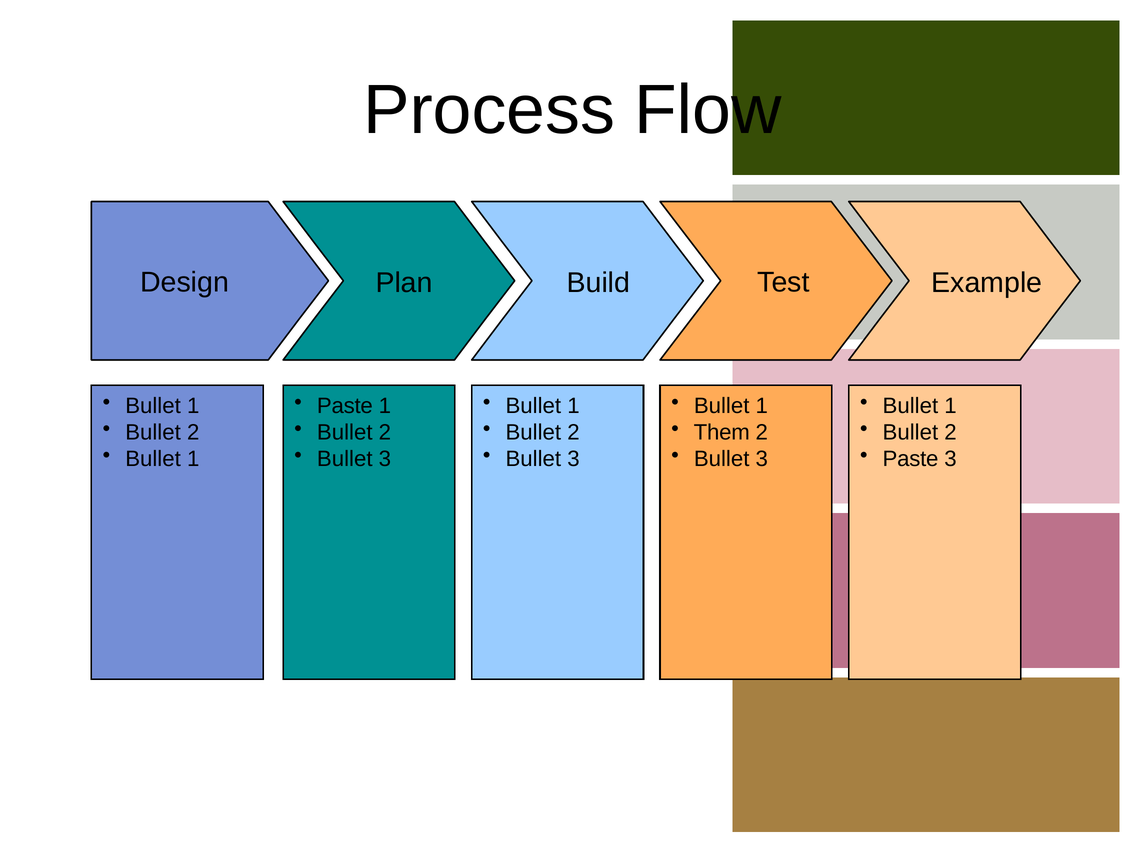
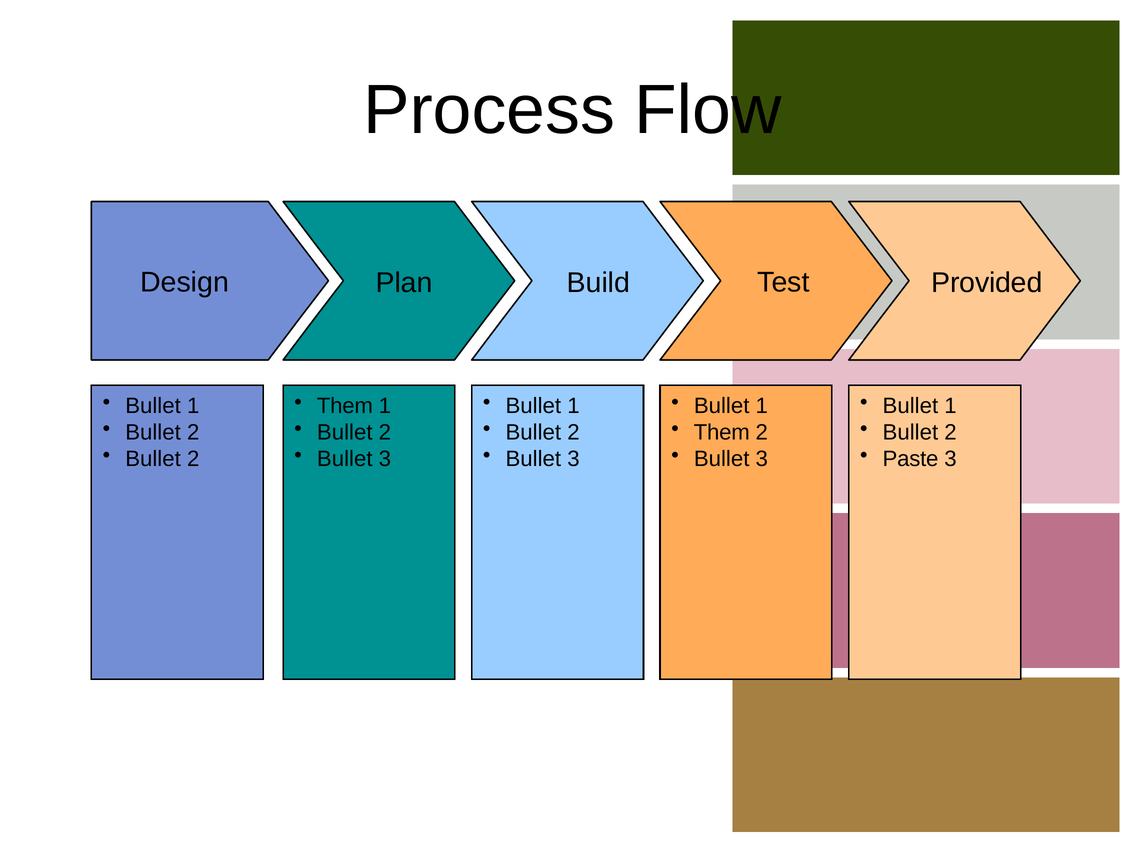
Example: Example -> Provided (987, 283)
Paste: Paste -> Them (345, 406)
1: 1 -> 2 (193, 459)
